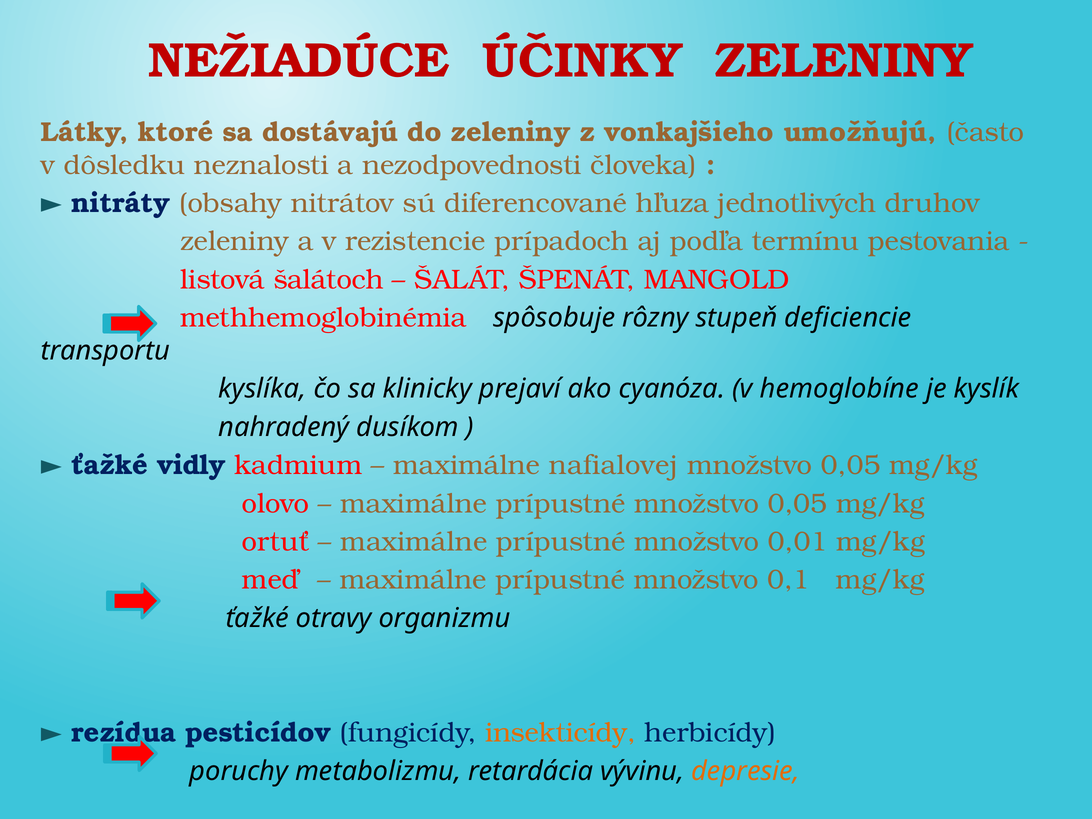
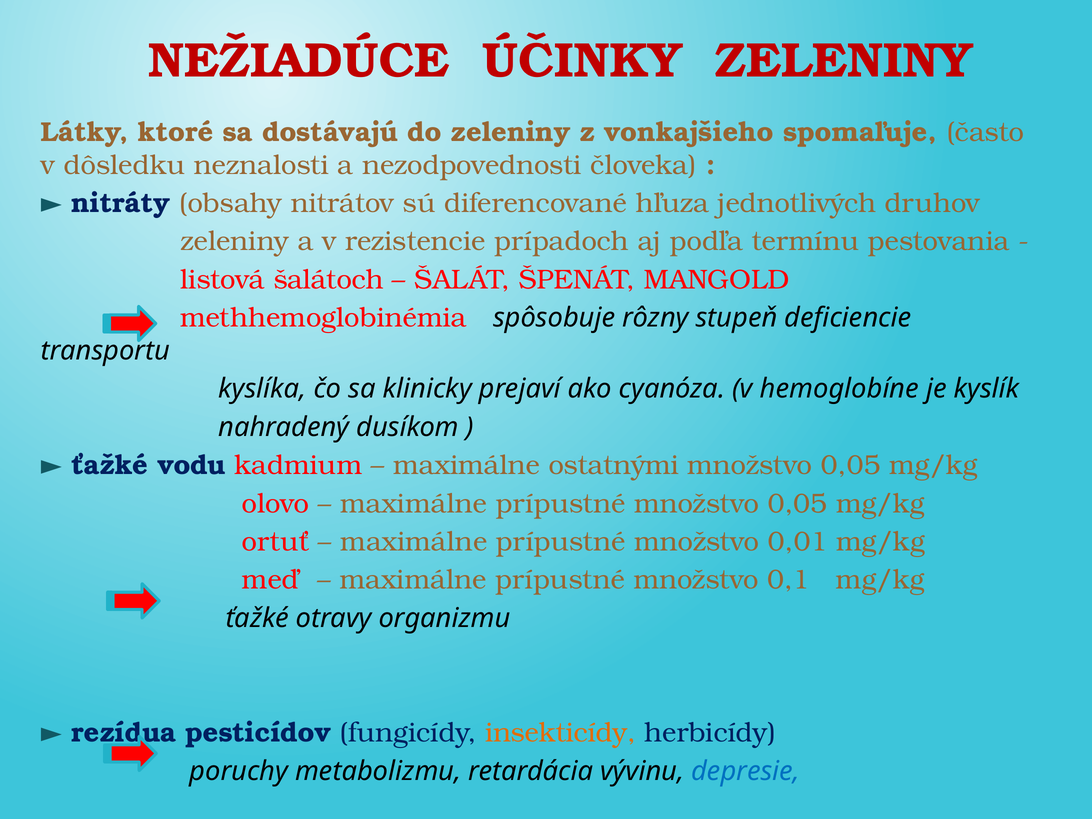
umožňujú: umožňujú -> spomaľuje (860, 132)
vidly: vidly -> vodu (191, 465)
nafialovej: nafialovej -> ostatnými (614, 465)
depresie colour: orange -> blue (746, 771)
